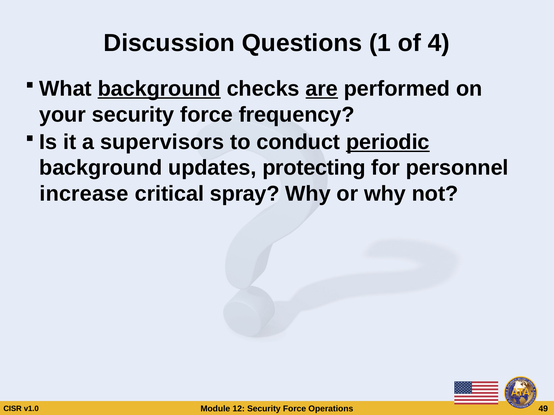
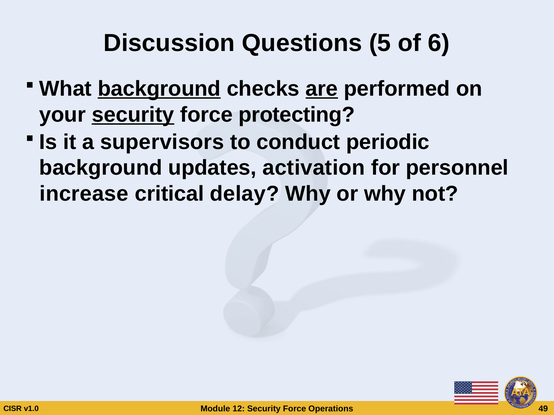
1: 1 -> 5 (380, 43)
4: 4 -> 6 (439, 43)
security underline: none -> present (133, 115)
frequency: frequency -> protecting (297, 115)
periodic underline: present -> none (388, 142)
protecting: protecting -> activation (314, 168)
spray: spray -> delay (245, 194)
